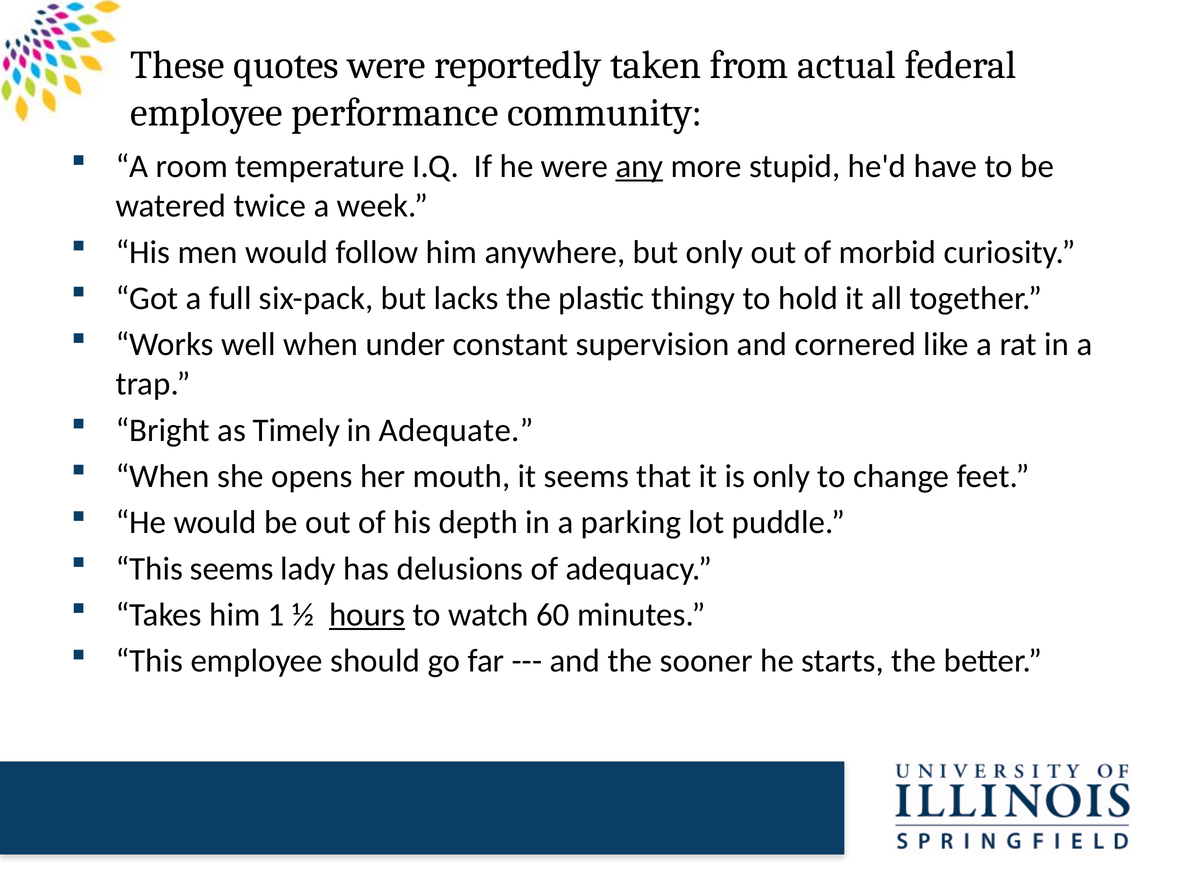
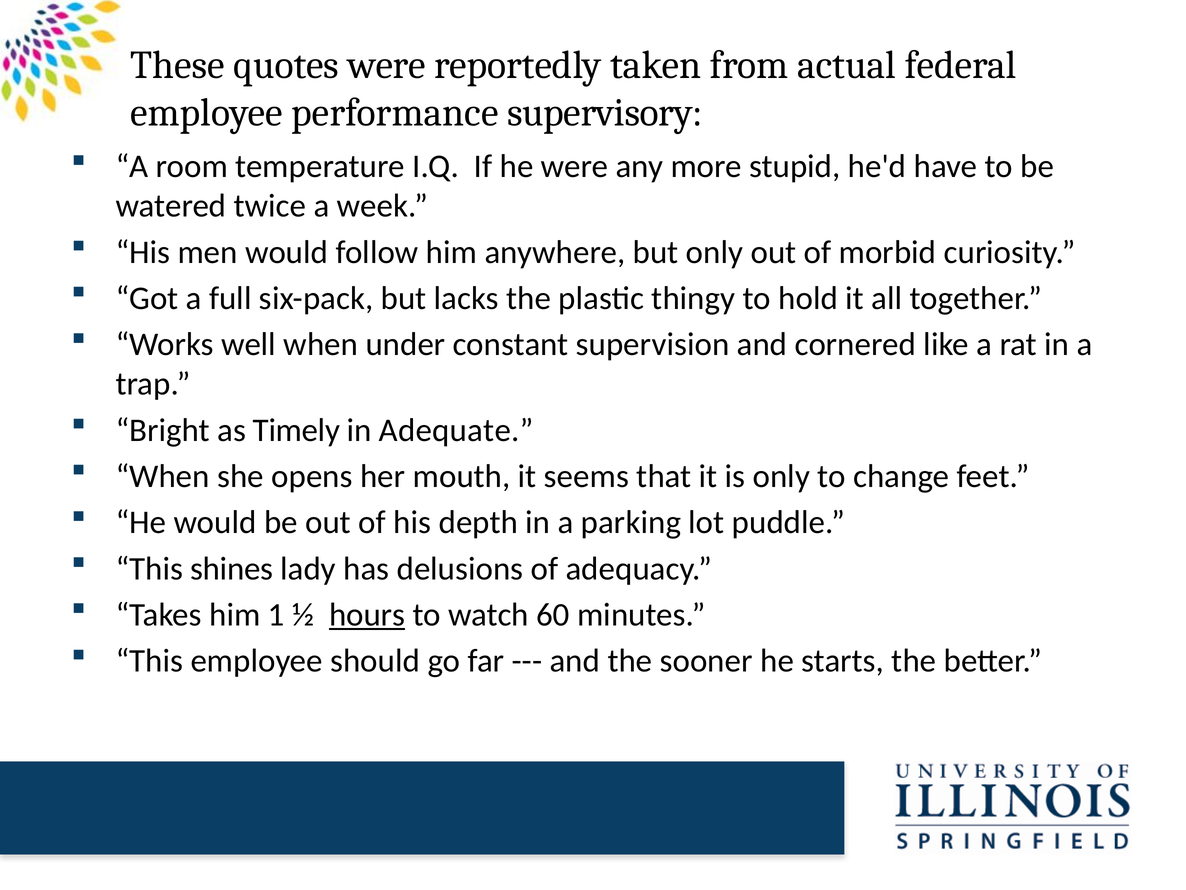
community: community -> supervisory (605, 113)
any underline: present -> none (639, 166)
This seems: seems -> shines (232, 568)
